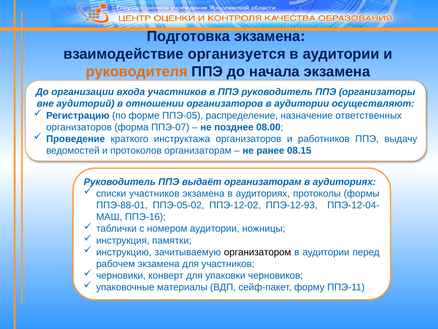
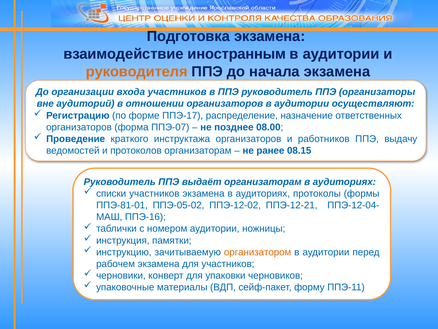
организуется: организуется -> иностранным (237, 54)
ППЭ-05: ППЭ-05 -> ППЭ-17 (183, 115)
ППЭ-88-01: ППЭ-88-01 -> ППЭ-81-01 (122, 205)
ППЭ-12-93: ППЭ-12-93 -> ППЭ-12-21 (292, 205)
организатором colour: black -> orange (258, 252)
